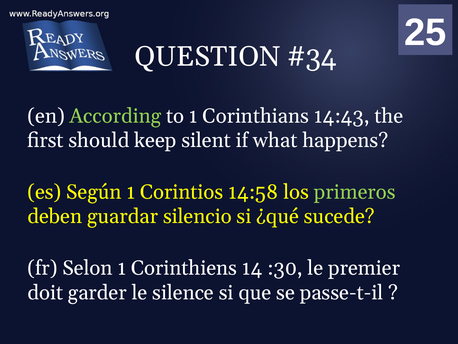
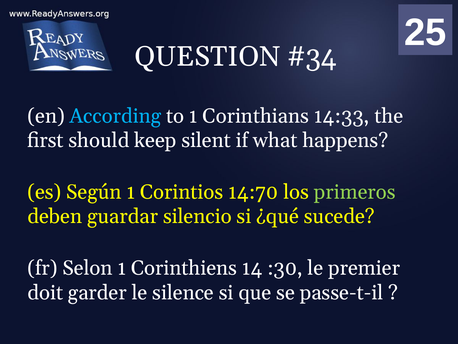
According colour: light green -> light blue (115, 116)
14:43: 14:43 -> 14:33 (342, 116)
14:58: 14:58 -> 14:70 (253, 192)
